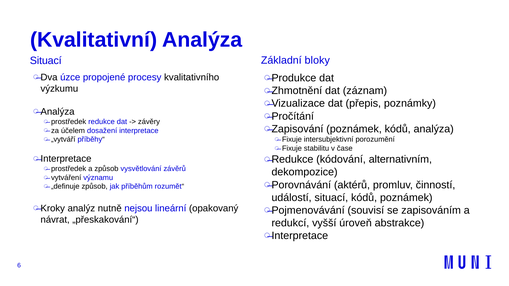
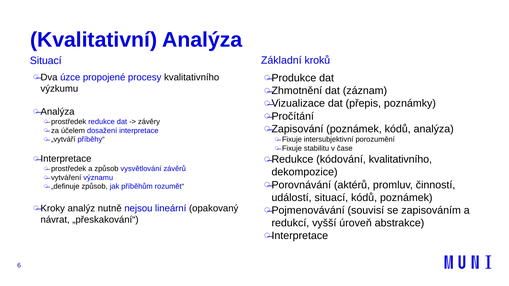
bloky: bloky -> kroků (317, 60)
kódování alternativním: alternativním -> kvalitativního (400, 160)
